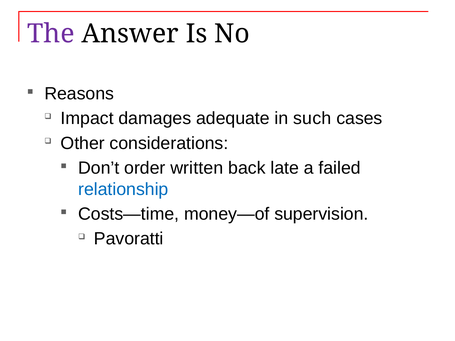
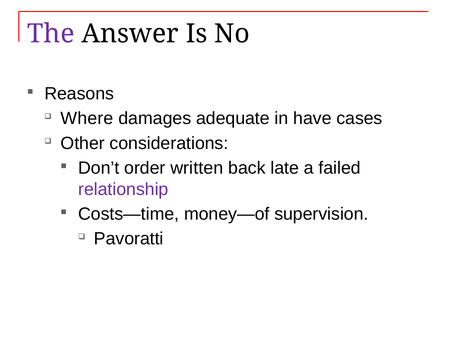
Impact: Impact -> Where (87, 119)
such: such -> have (312, 119)
relationship colour: blue -> purple (123, 189)
